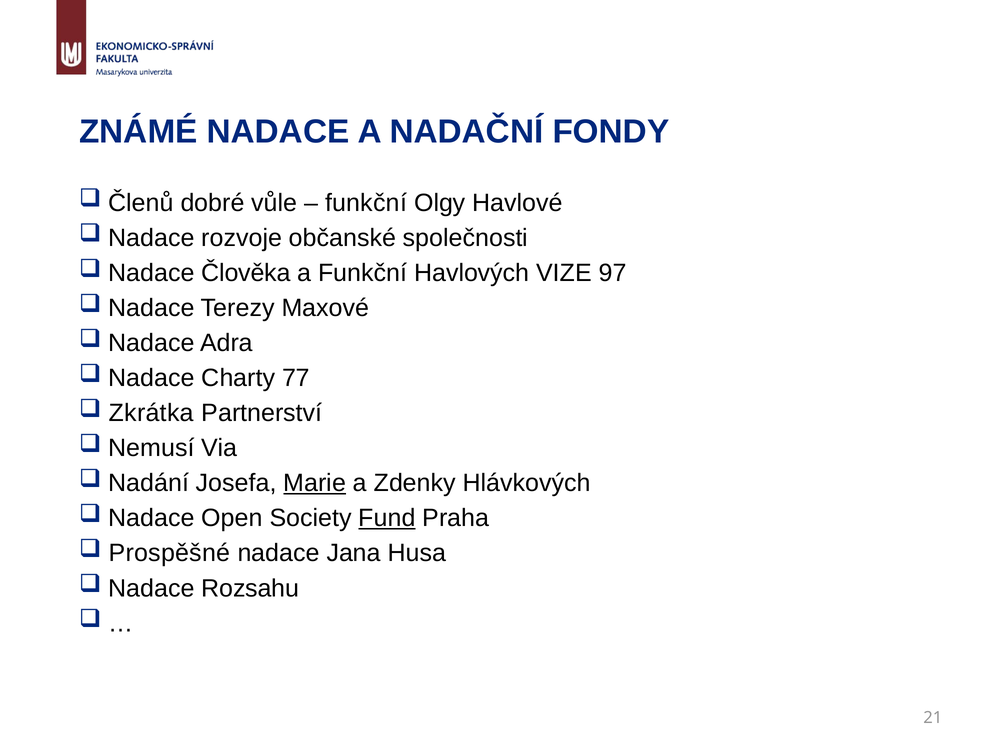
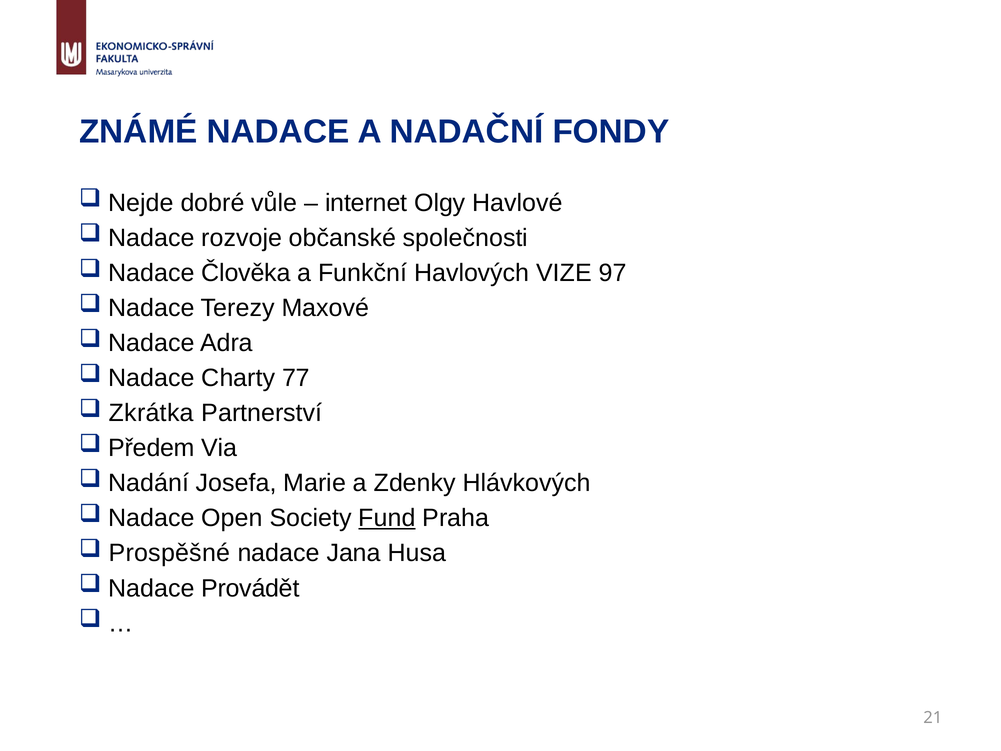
Členů: Členů -> Nejde (141, 203)
funkční: funkční -> internet (366, 203)
Nemusí: Nemusí -> Předem (152, 448)
Marie underline: present -> none (315, 483)
Rozsahu: Rozsahu -> Provádět (250, 588)
